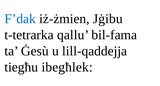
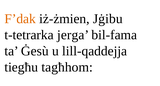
F’dak colour: blue -> orange (20, 19)
qallu: qallu -> jerga (73, 35)
ibegħlek: ibegħlek -> tagħhom (67, 67)
